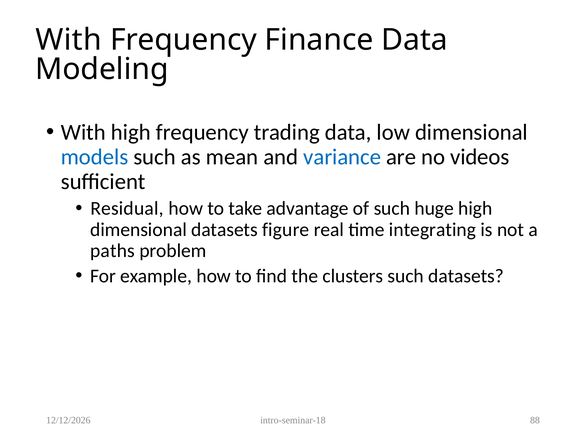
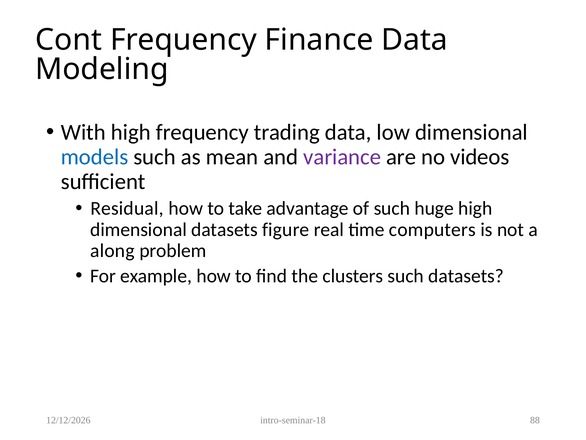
With: With -> Cont (69, 40)
variance colour: blue -> purple (342, 157)
integrating: integrating -> computers (432, 229)
paths: paths -> along (112, 250)
